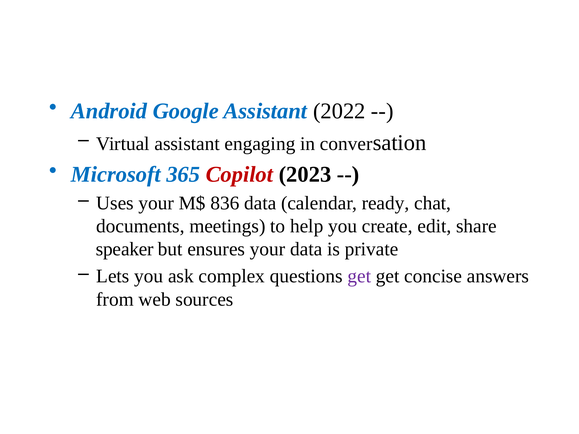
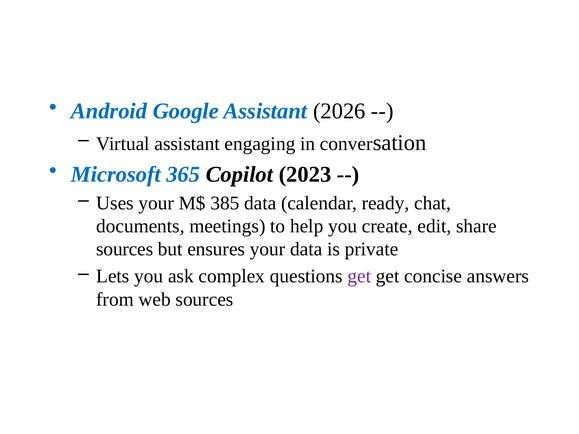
2022: 2022 -> 2026 (339, 111)
Copilot colour: red -> black (239, 174)
836: 836 -> 385 (225, 203)
speaker: speaker -> sources (125, 249)
